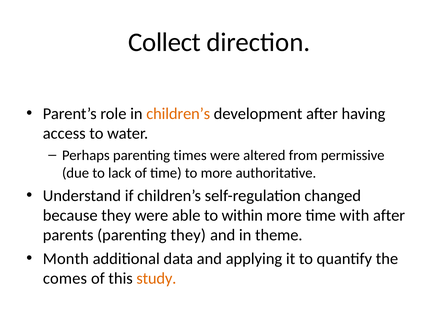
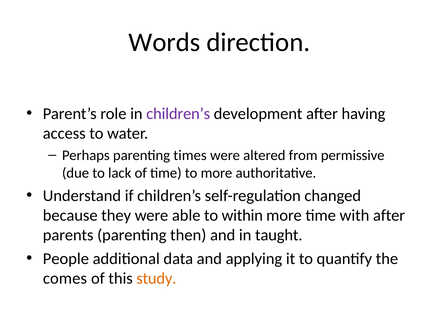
Collect: Collect -> Words (164, 42)
children’s colour: orange -> purple (178, 114)
parenting they: they -> then (188, 235)
theme: theme -> taught (279, 235)
Month: Month -> People (66, 259)
